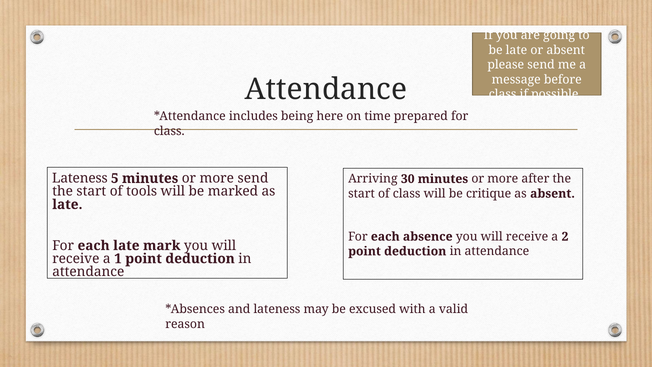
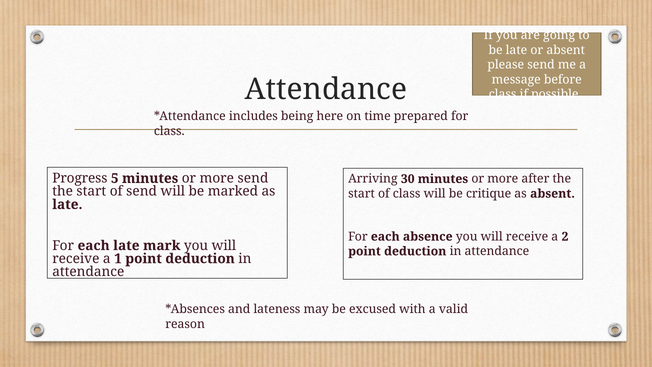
Lateness: Lateness -> Progress (80, 178)
of tools: tools -> send (142, 191)
